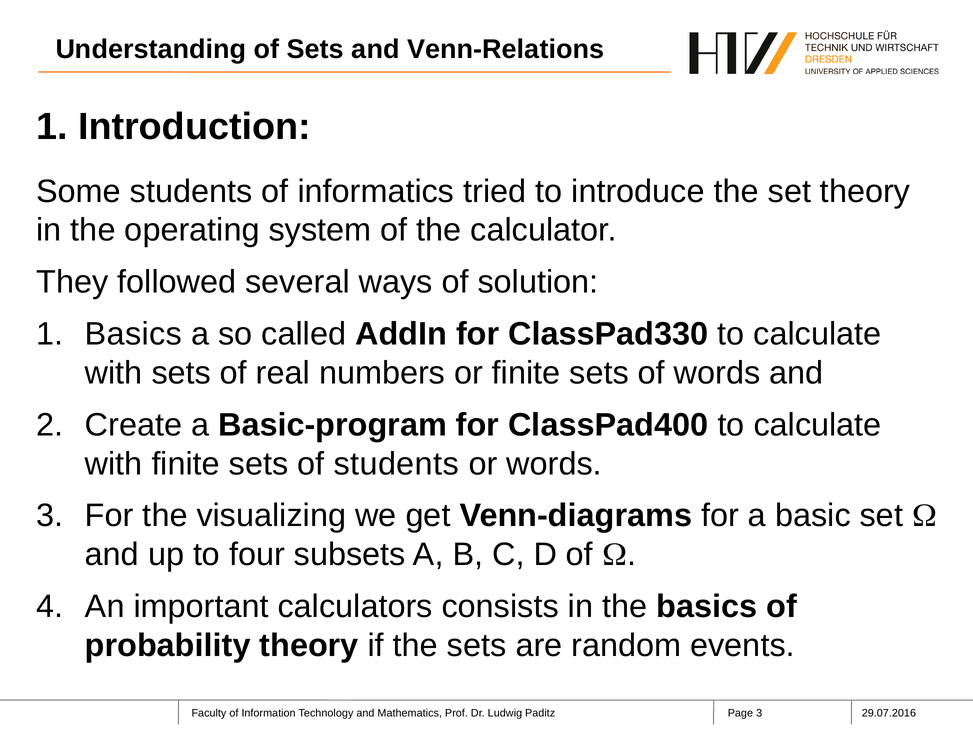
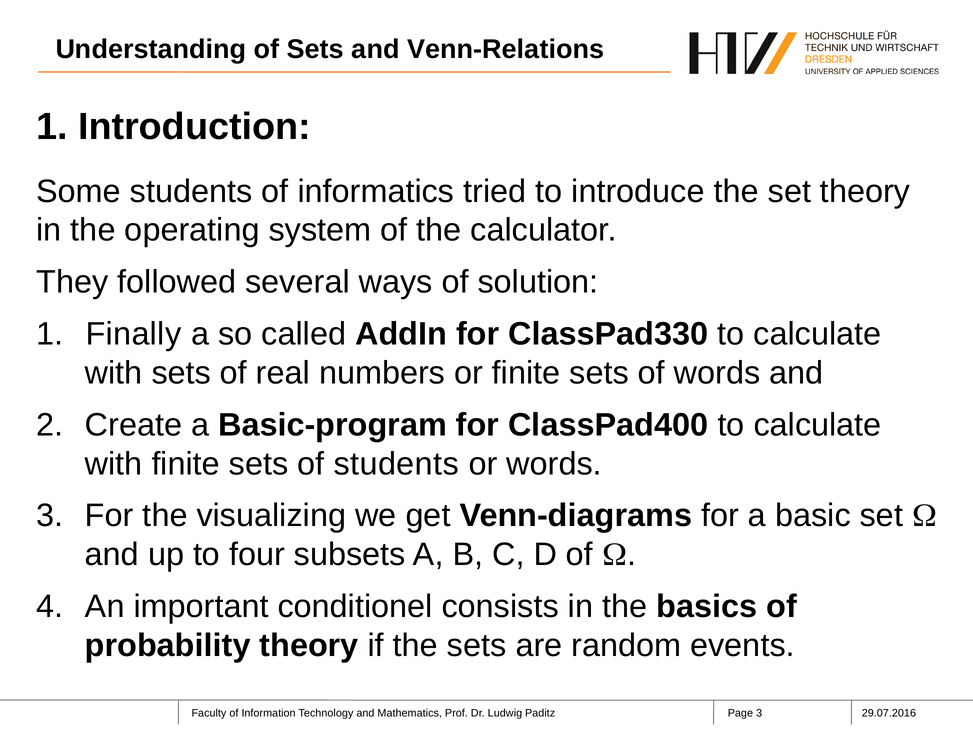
1 Basics: Basics -> Finally (133, 334)
calculators: calculators -> conditionel (355, 606)
